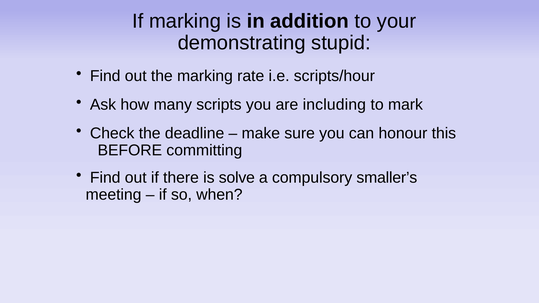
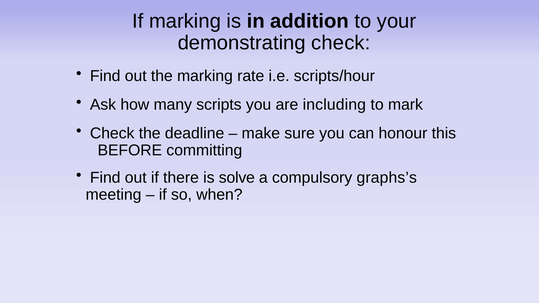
demonstrating stupid: stupid -> check (341, 43)
smaller’s: smaller’s -> graphs’s (387, 178)
